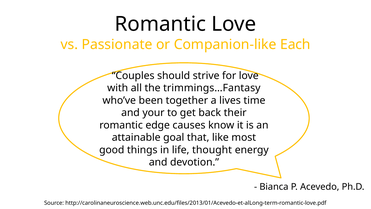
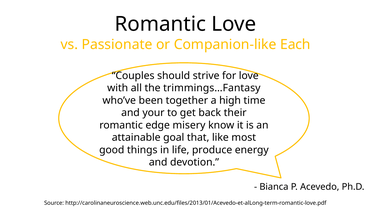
lives: lives -> high (230, 100)
causes: causes -> misery (189, 125)
thought: thought -> produce (212, 150)
